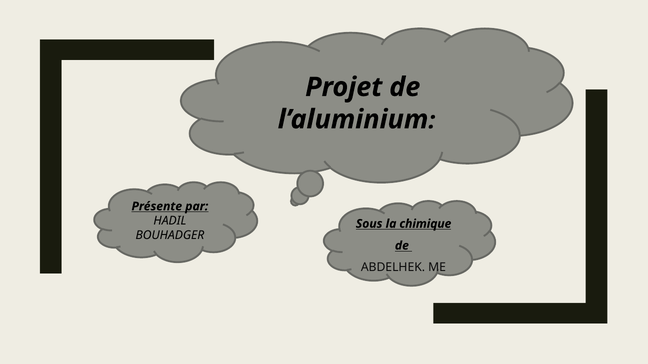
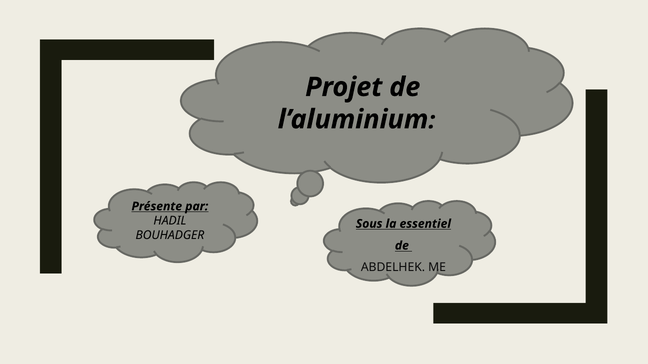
chimique: chimique -> essentiel (425, 224)
